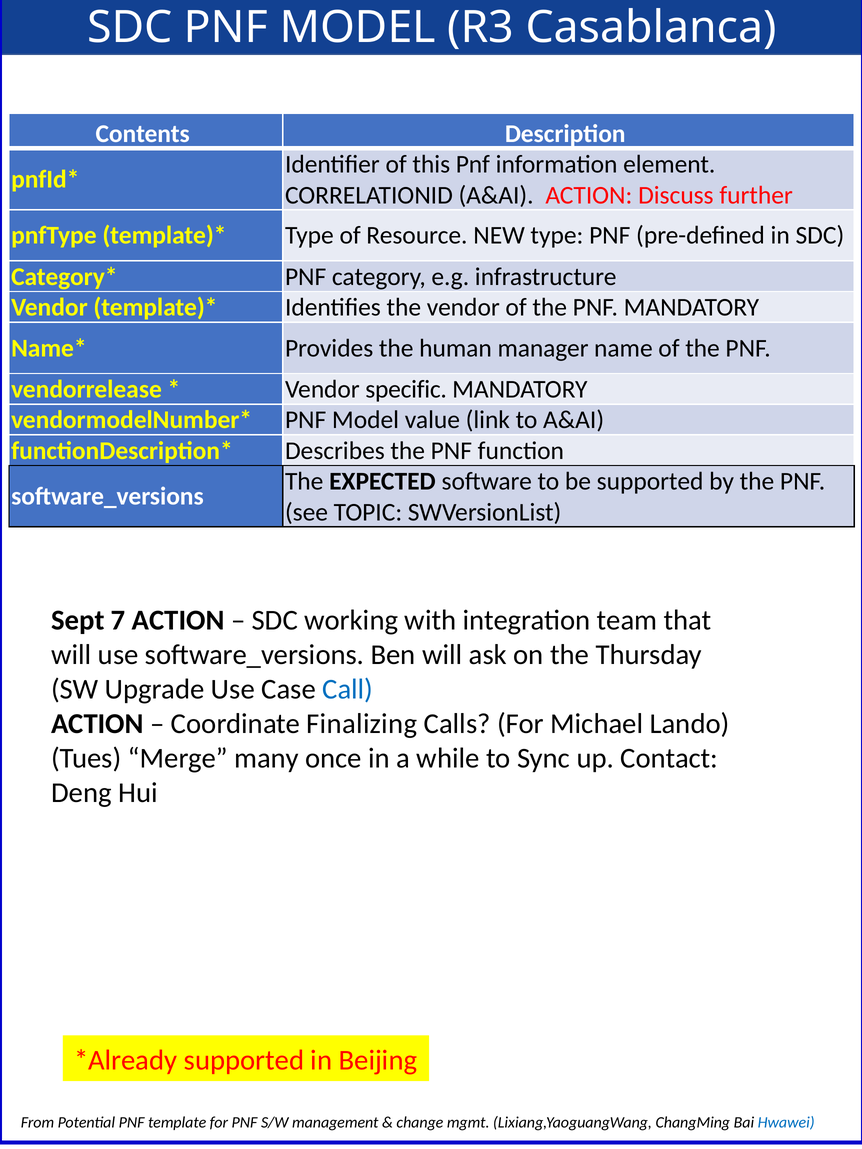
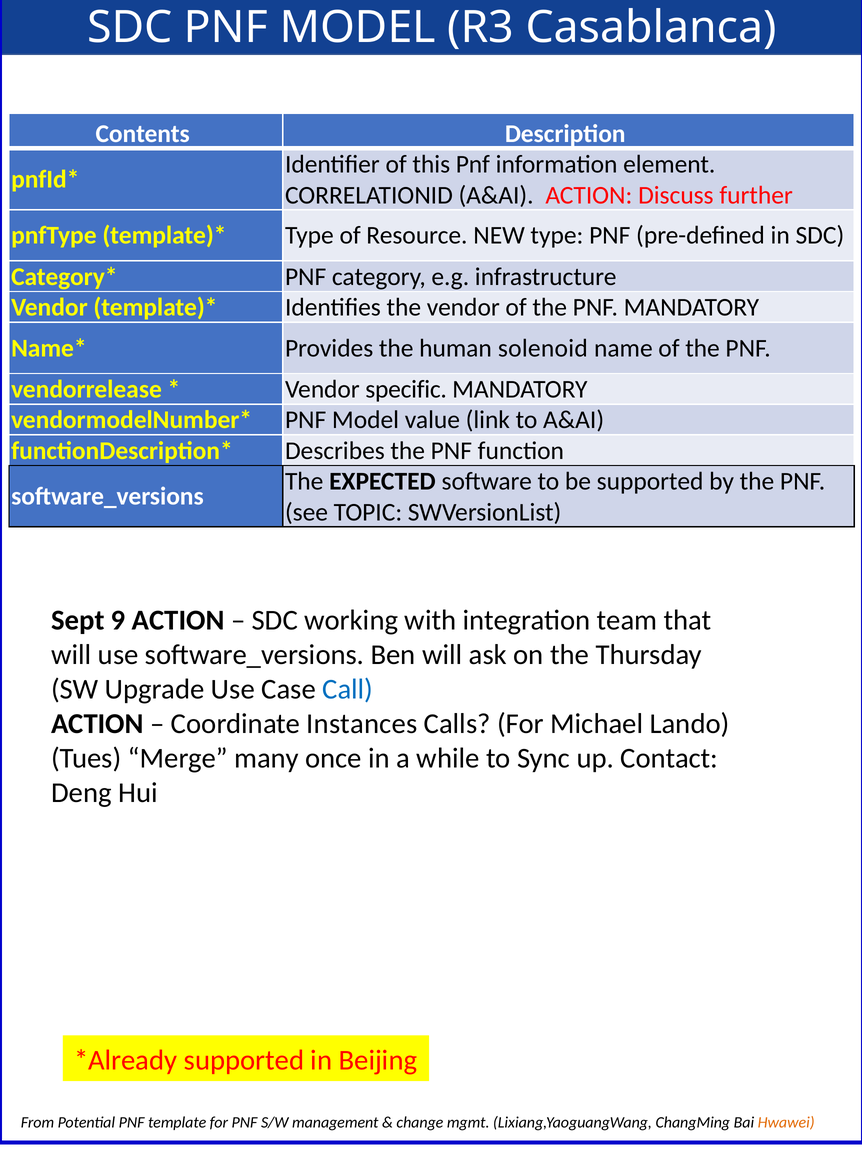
manager: manager -> solenoid (543, 348)
7: 7 -> 9 (118, 621)
Finalizing: Finalizing -> Instances (362, 724)
Hwawei colour: blue -> orange (786, 1123)
